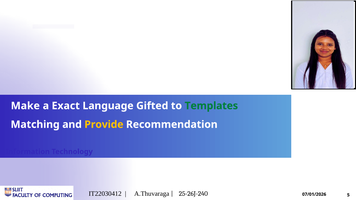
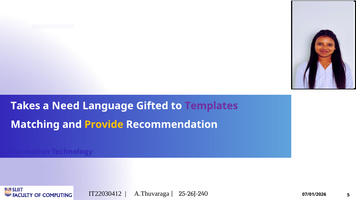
Make: Make -> Takes (25, 106)
Exact: Exact -> Need (66, 106)
Templates colour: green -> purple (211, 106)
